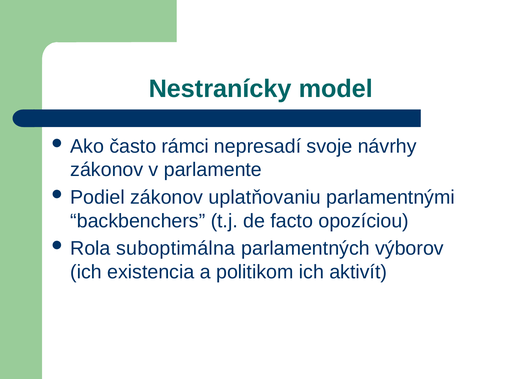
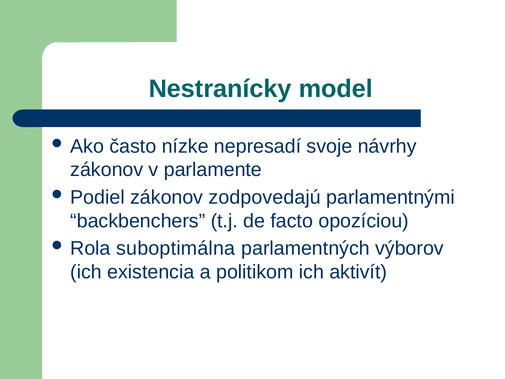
rámci: rámci -> nízke (185, 146)
uplatňovaniu: uplatňovaniu -> zodpovedajú (265, 197)
